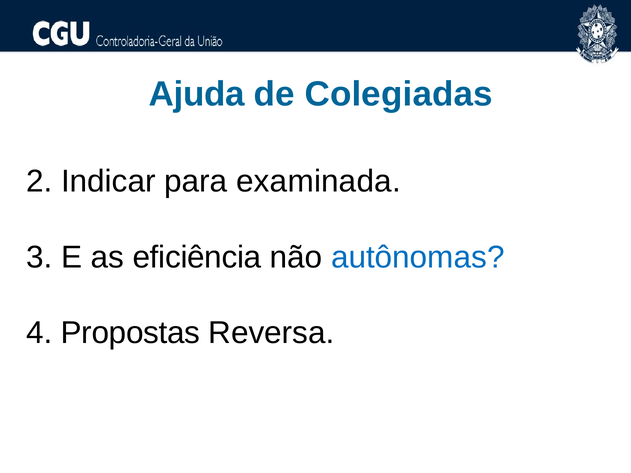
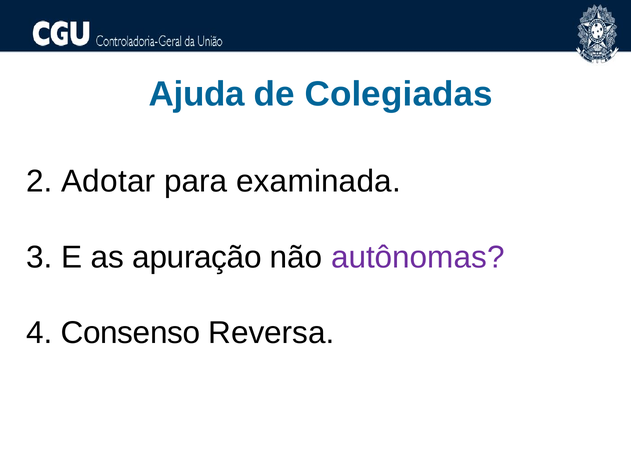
Indicar: Indicar -> Adotar (108, 182)
eficiência: eficiência -> apuração (197, 257)
autônomas colour: blue -> purple (418, 257)
Propostas: Propostas -> Consenso (130, 333)
